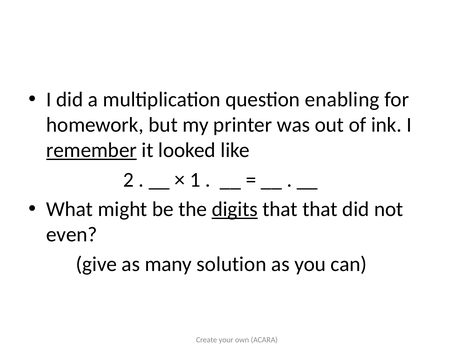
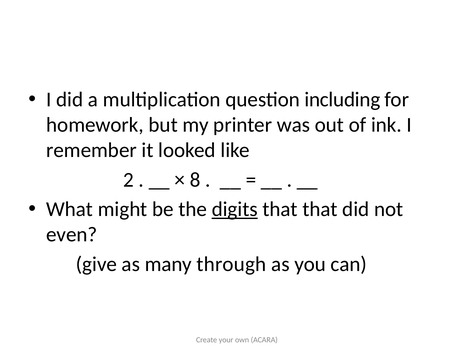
enabling: enabling -> including (342, 99)
remember underline: present -> none (92, 150)
1: 1 -> 8 (195, 180)
solution: solution -> through (231, 264)
